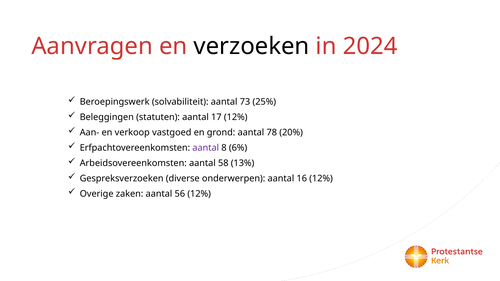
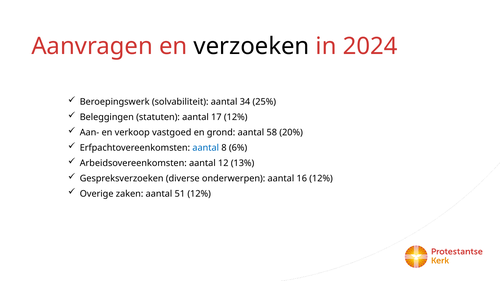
73: 73 -> 34 (245, 102)
78: 78 -> 58 (272, 133)
aantal colour: purple -> blue (206, 148)
58: 58 -> 12 (223, 163)
56: 56 -> 51 (180, 194)
